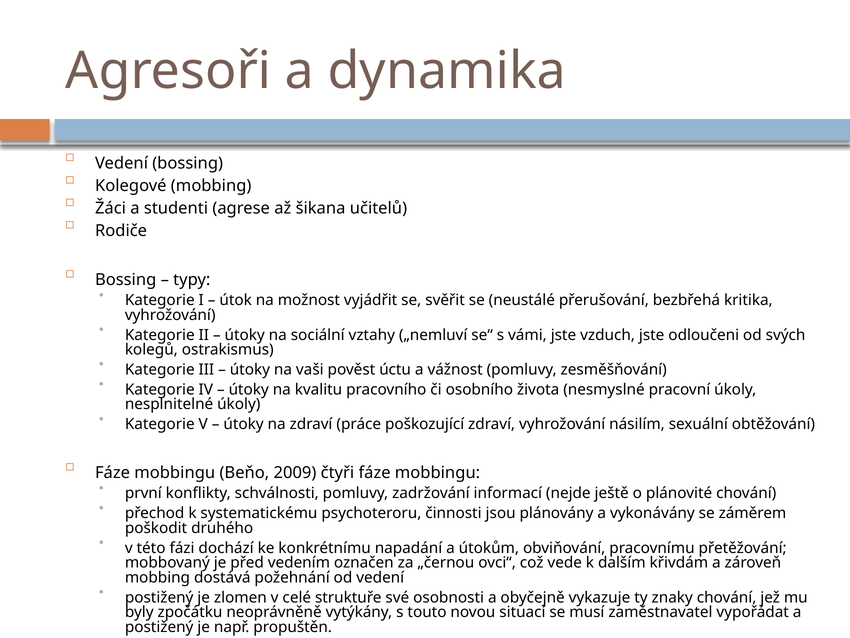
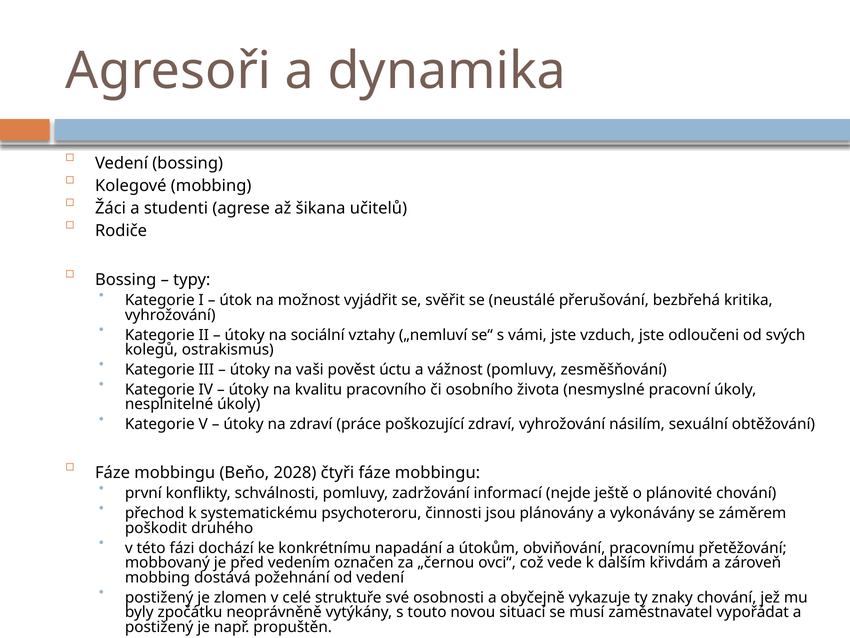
2009: 2009 -> 2028 (295, 473)
